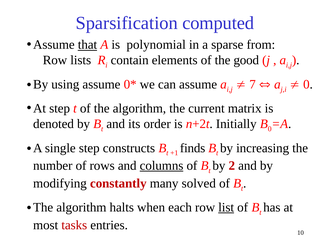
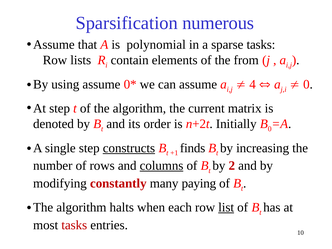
computed: computed -> numerous (218, 23)
that underline: present -> none (87, 45)
sparse from: from -> tasks (261, 45)
good: good -> from (246, 60)
7: 7 -> 4 (253, 84)
constructs underline: none -> present (129, 148)
solved: solved -> paying (199, 183)
